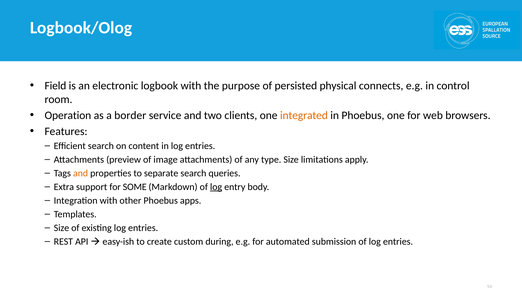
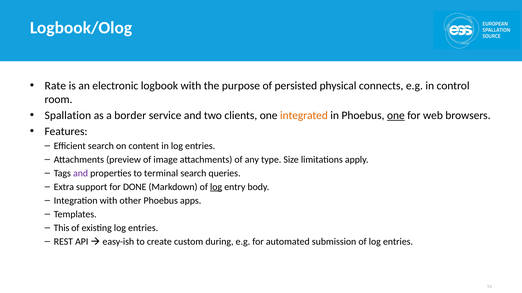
Field: Field -> Rate (55, 86)
Operation: Operation -> Spallation (68, 116)
one underline: none -> present (396, 116)
and colour: orange -> purple (81, 173)
separate: separate -> terminal (161, 173)
SOME: SOME -> DONE (135, 187)
Size: Size -> This (61, 228)
